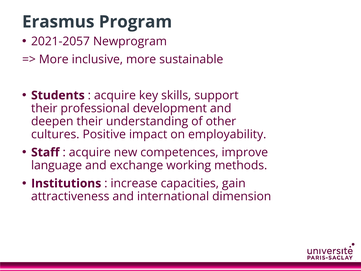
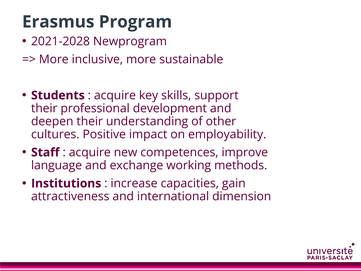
2021-2057: 2021-2057 -> 2021-2028 (61, 41)
